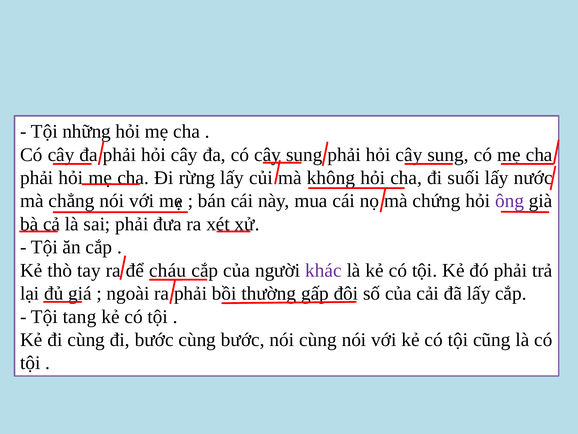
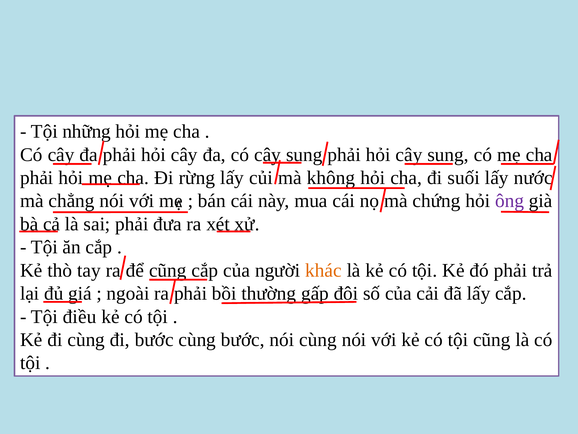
để cháu: cháu -> cũng (168, 270)
khác colour: purple -> orange (323, 270)
tang: tang -> điều (80, 316)
